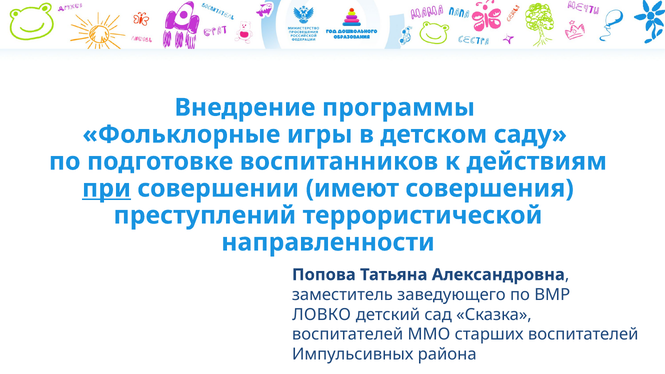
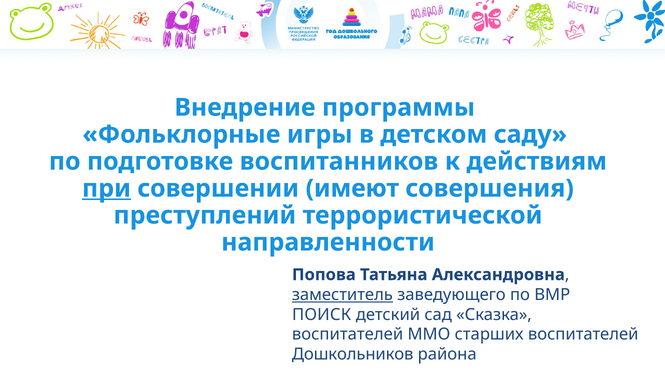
заместитель underline: none -> present (342, 295)
ЛОВКО: ЛОВКО -> ПОИСК (322, 315)
Импульсивных: Импульсивных -> Дошкольников (353, 355)
